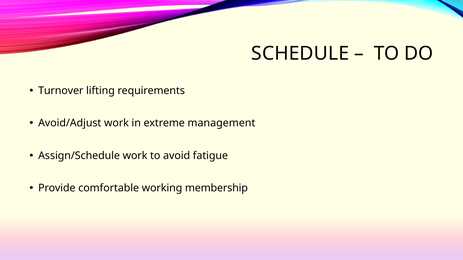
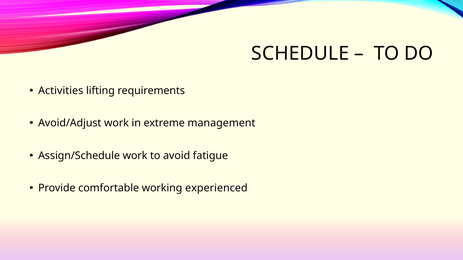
Turnover: Turnover -> Activities (61, 91)
membership: membership -> experienced (216, 188)
